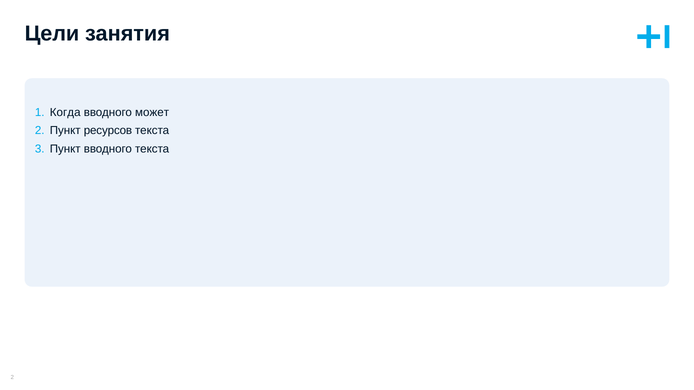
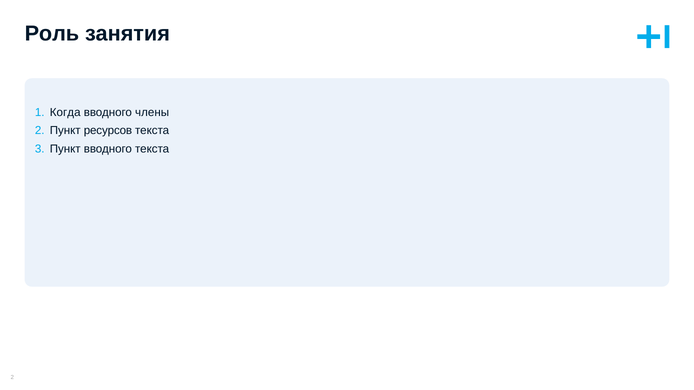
Цели: Цели -> Роль (52, 34)
может: может -> члены (152, 112)
